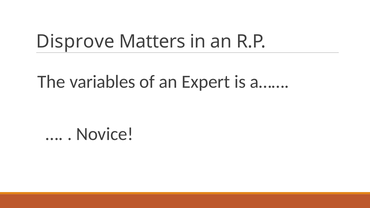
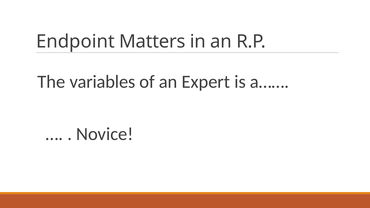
Disprove: Disprove -> Endpoint (75, 41)
